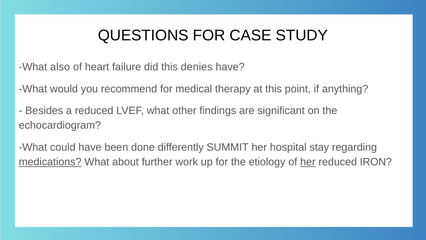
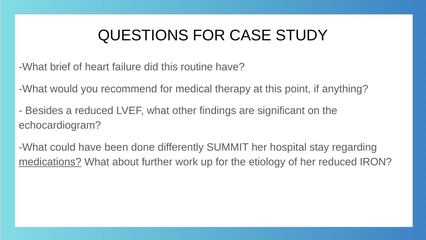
also: also -> brief (60, 67)
denies: denies -> routine (197, 67)
her underline: present -> none (308, 162)
